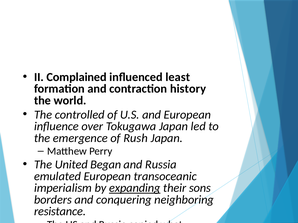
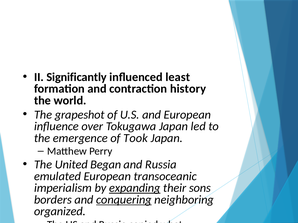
Complained: Complained -> Significantly (77, 77)
controlled: controlled -> grapeshot (80, 115)
Rush: Rush -> Took (136, 138)
conquering underline: none -> present (124, 200)
resistance: resistance -> organized (60, 212)
